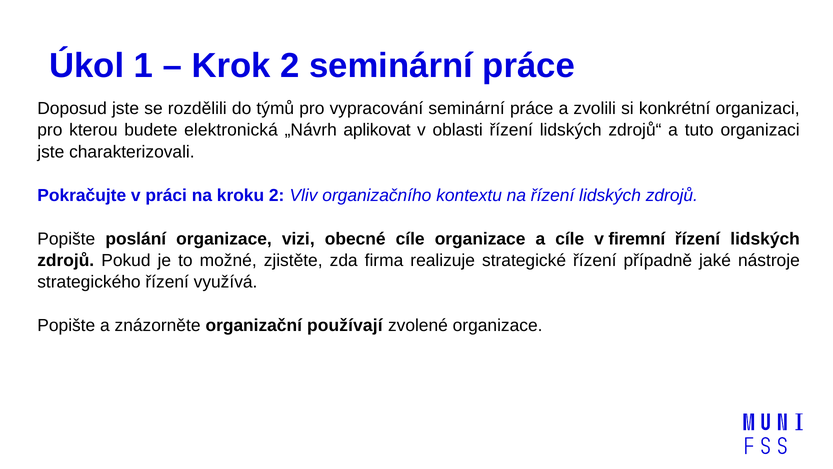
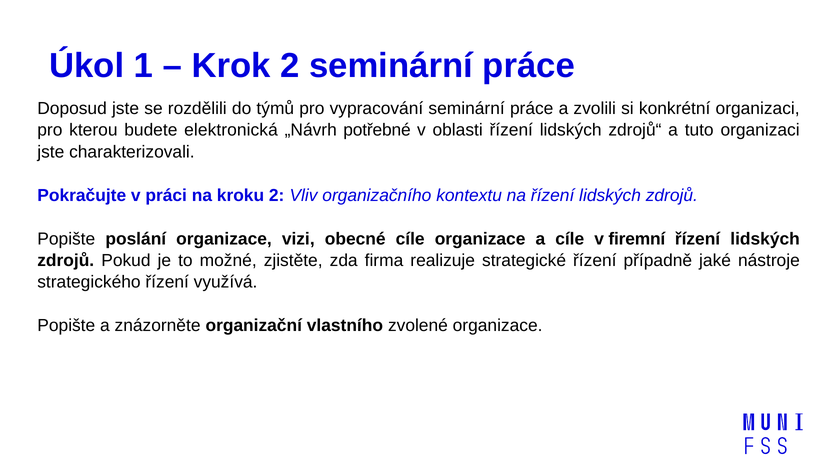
aplikovat: aplikovat -> potřebné (377, 130)
používají: používají -> vlastního (345, 325)
